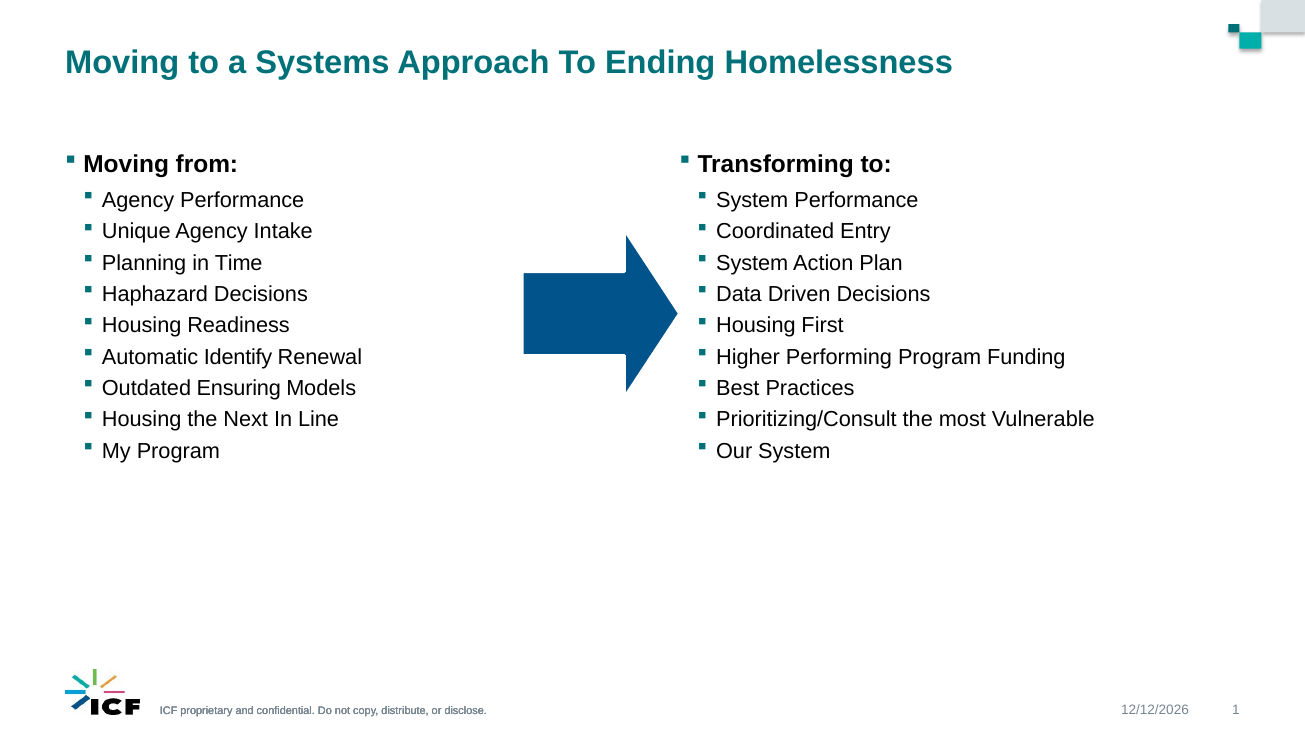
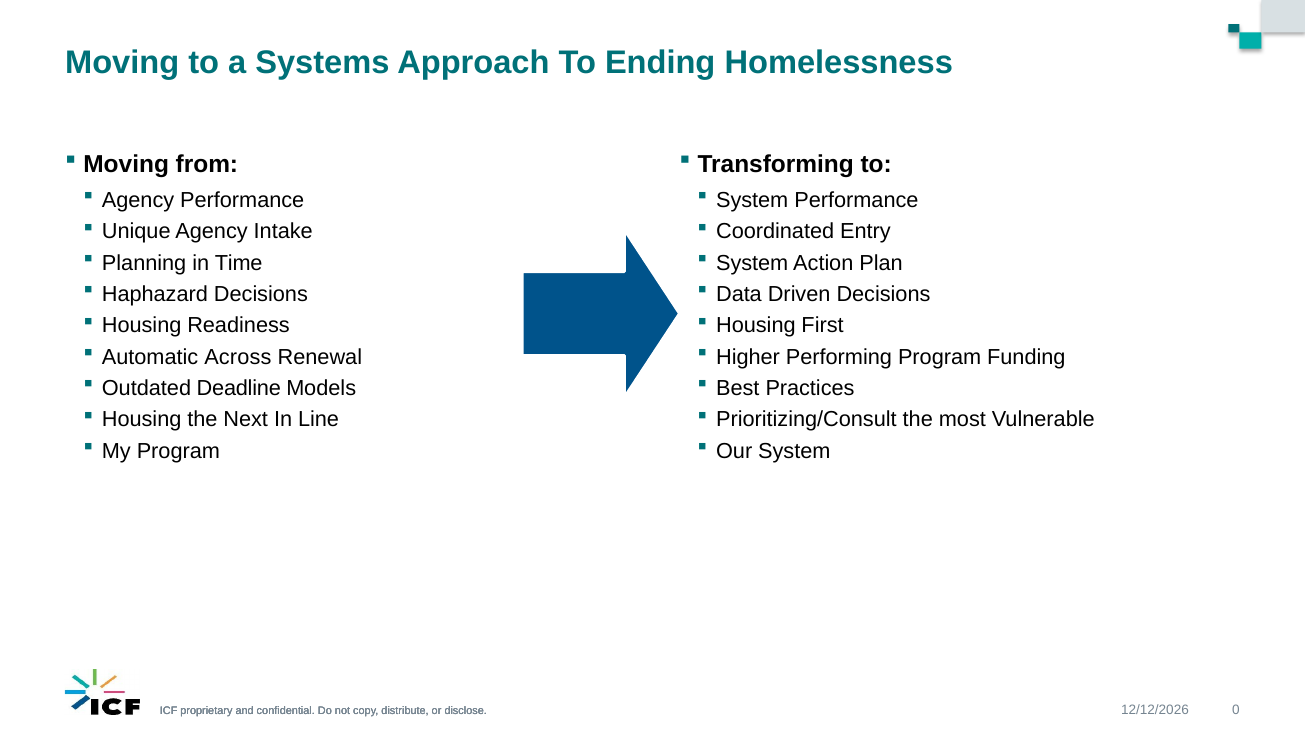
Identify: Identify -> Across (238, 357)
Ensuring: Ensuring -> Deadline (239, 388)
1: 1 -> 0 (1236, 710)
